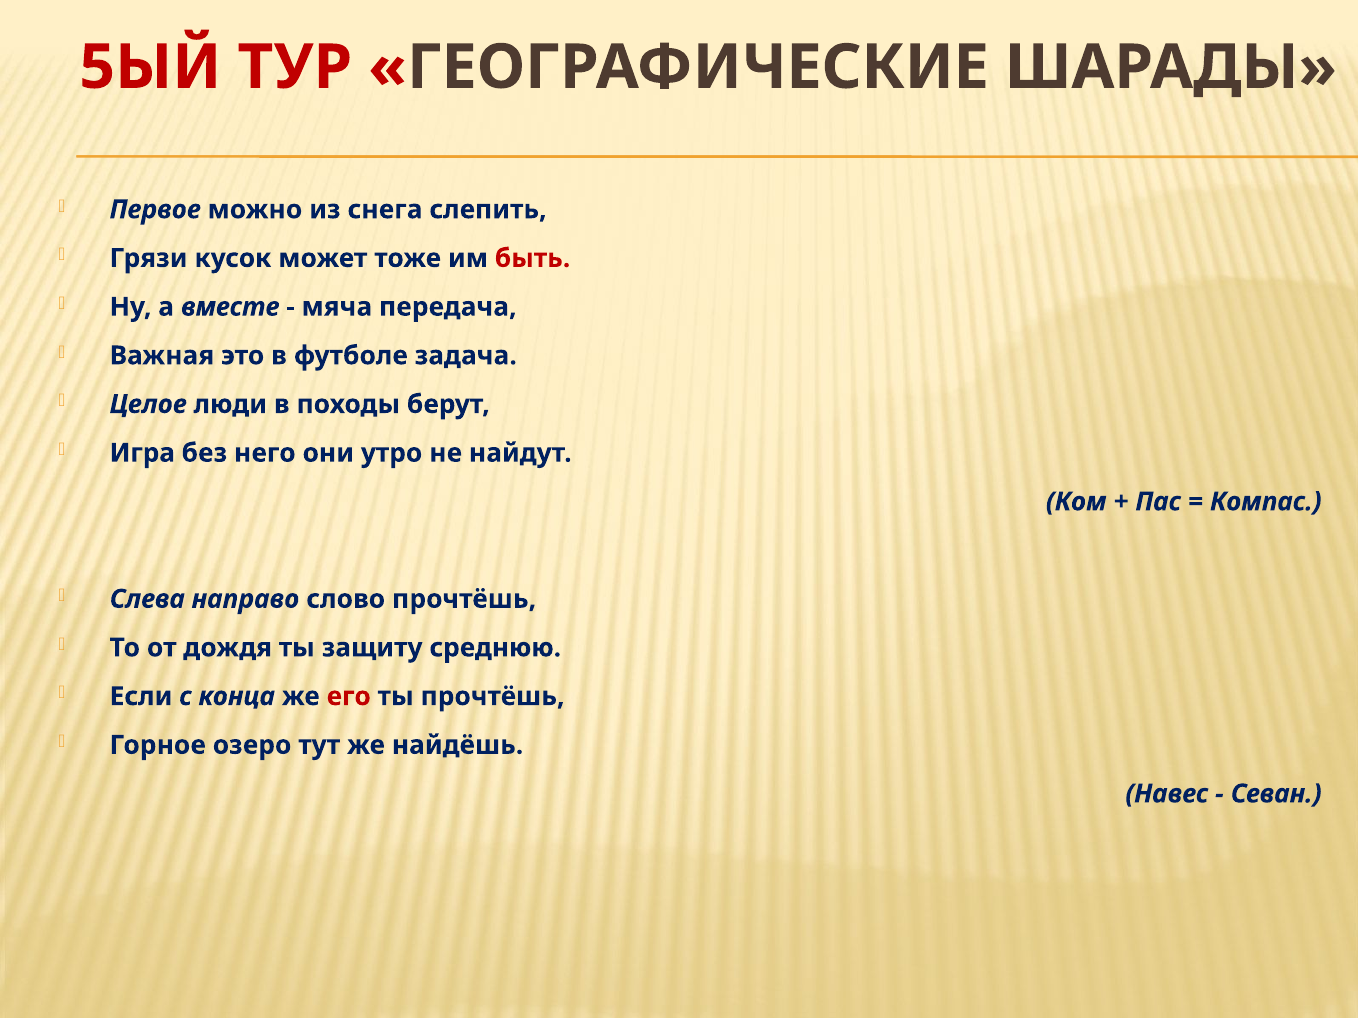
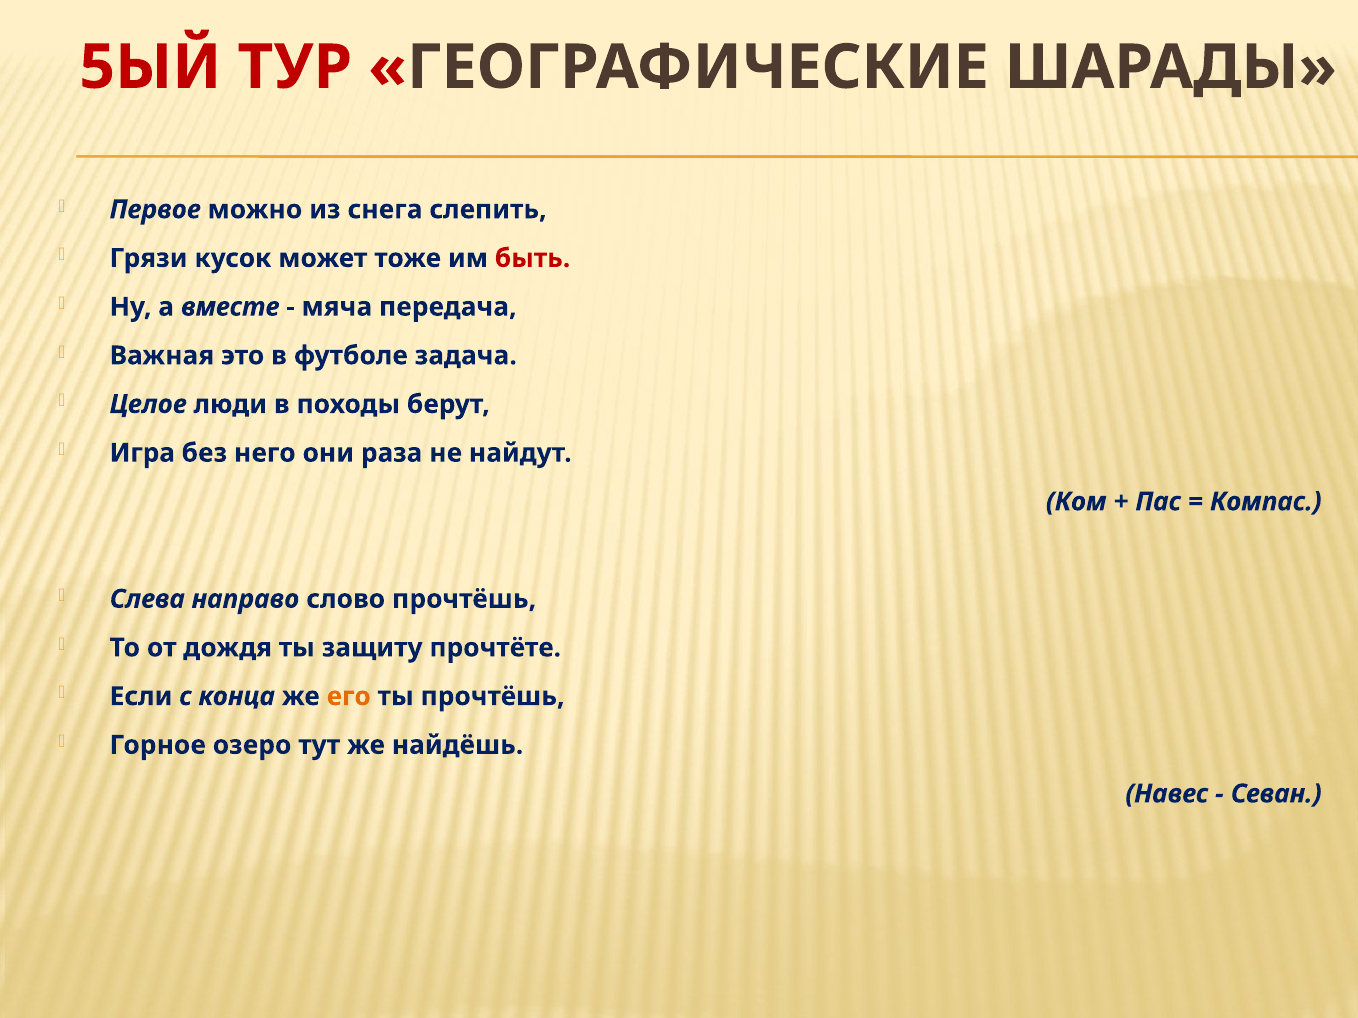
утро: утро -> раза (392, 453)
среднюю: среднюю -> прочтёте (495, 648)
его colour: red -> orange (349, 697)
